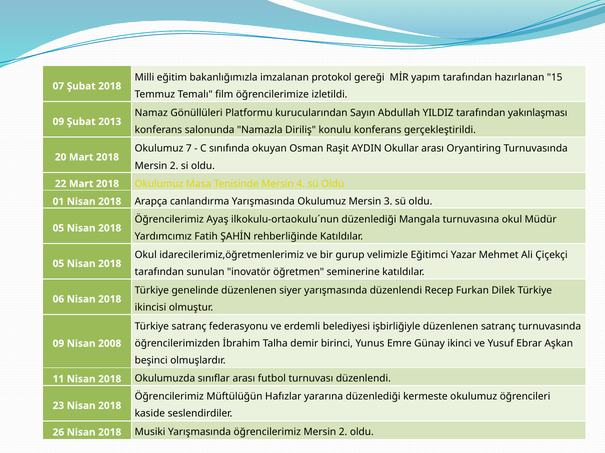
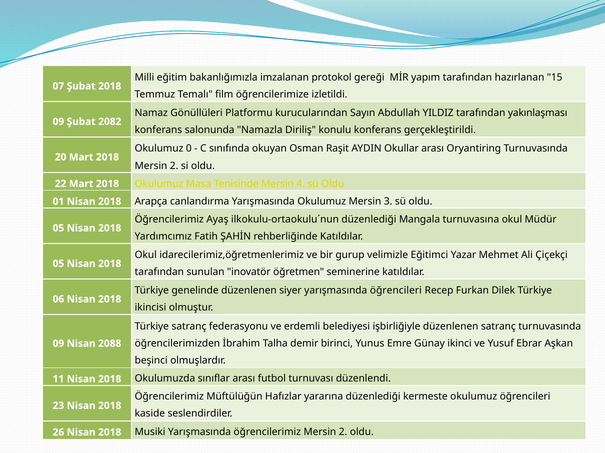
2013: 2013 -> 2082 (110, 122)
7: 7 -> 0 (189, 149)
yarışmasında düzenlendi: düzenlendi -> öğrencileri (396, 291)
2008: 2008 -> 2088 (110, 344)
